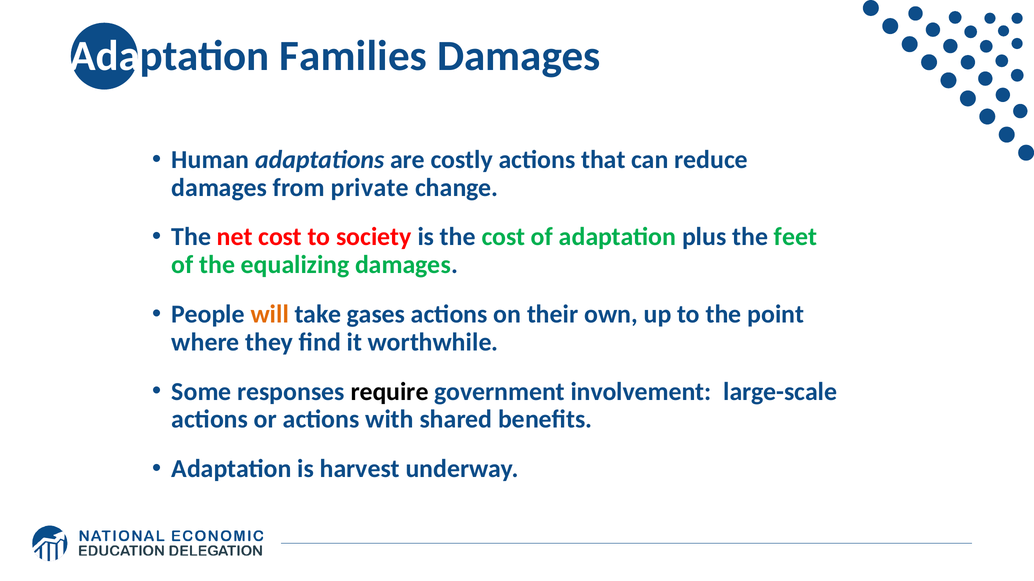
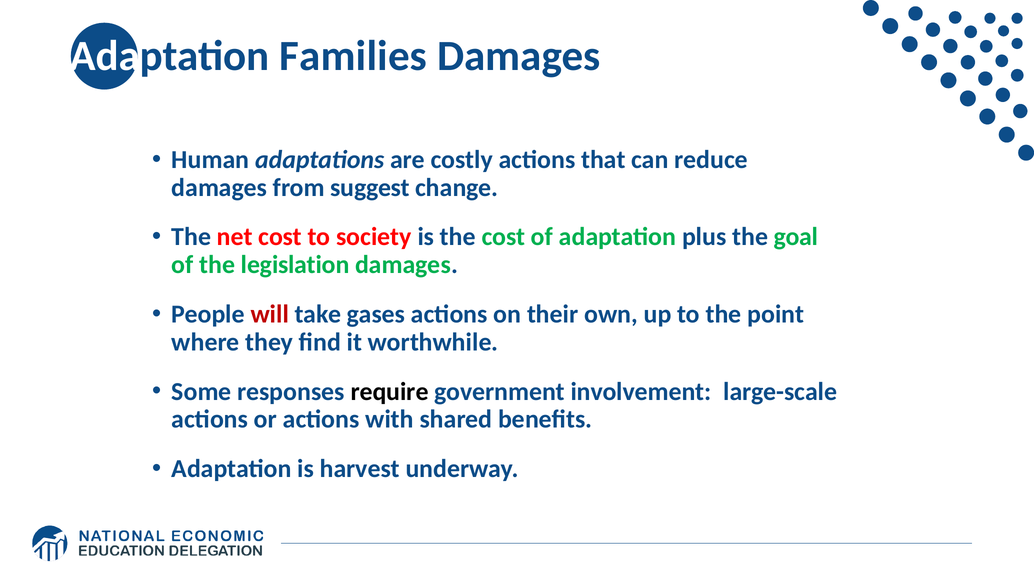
private: private -> suggest (370, 188)
feet: feet -> goal (796, 237)
equalizing: equalizing -> legislation (295, 265)
will colour: orange -> red (270, 315)
